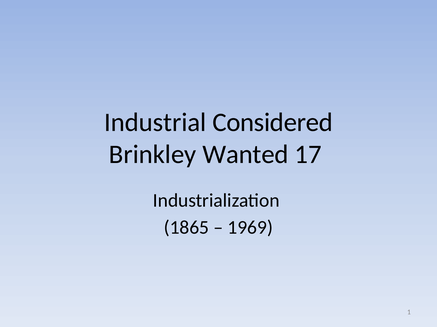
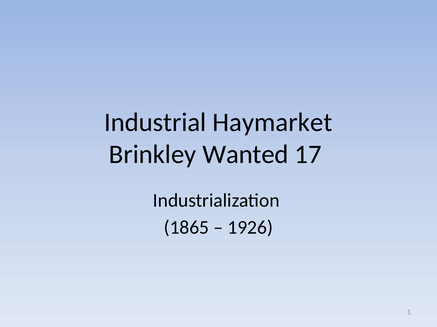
Considered: Considered -> Haymarket (272, 123)
1969: 1969 -> 1926 (250, 228)
